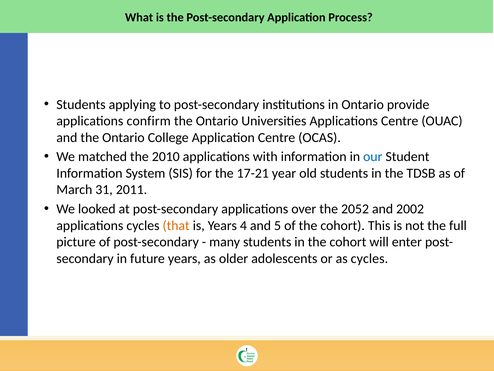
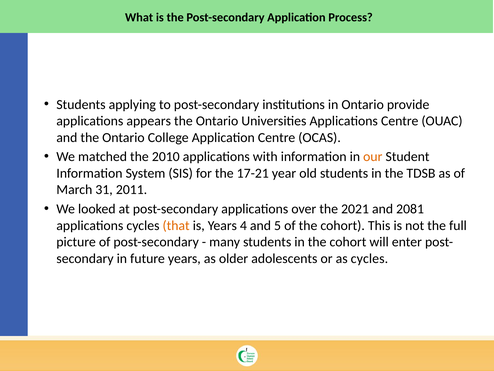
confirm: confirm -> appears (149, 121)
our colour: blue -> orange (373, 157)
2052: 2052 -> 2021 (355, 209)
2002: 2002 -> 2081 (410, 209)
